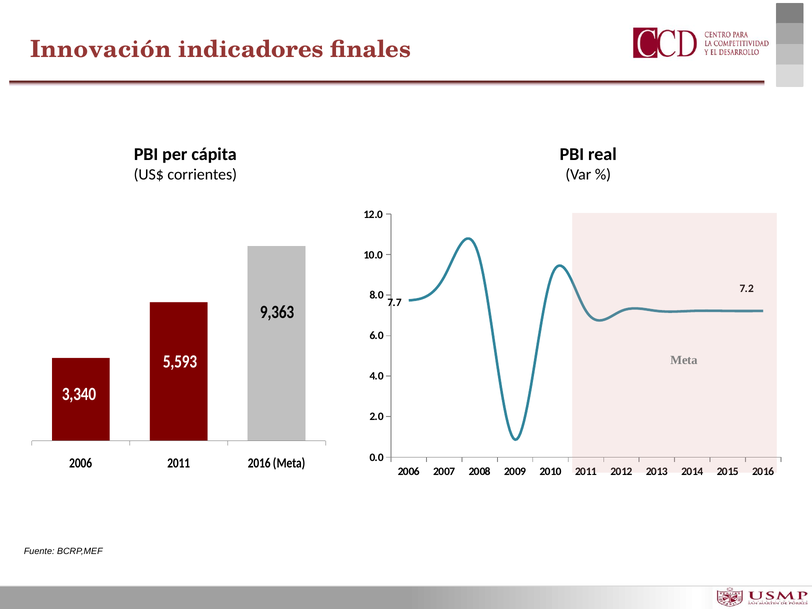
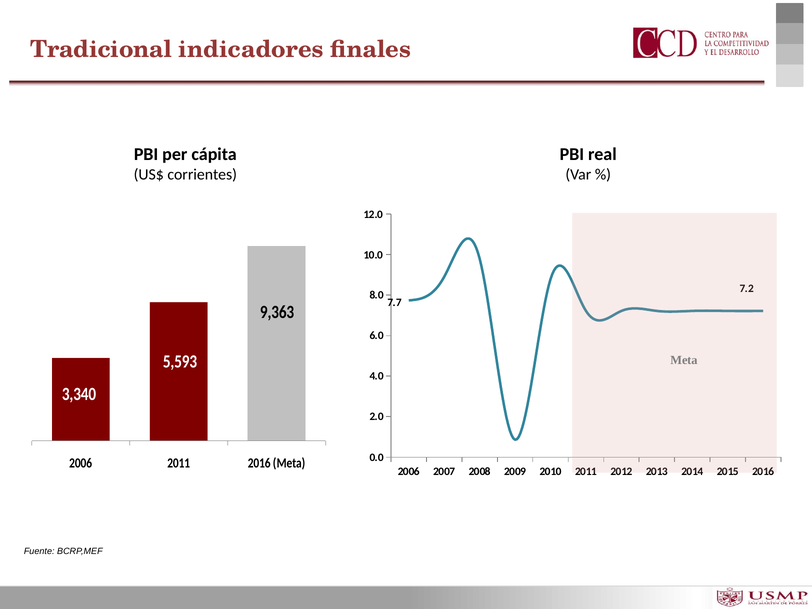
Innovación: Innovación -> Tradicional (101, 49)
